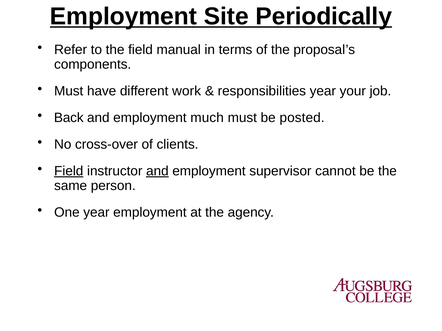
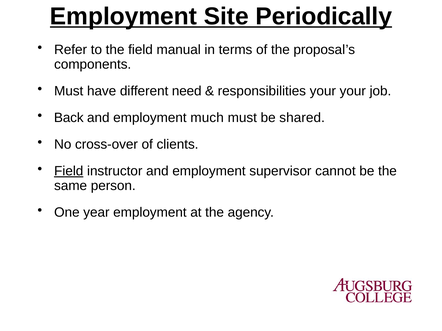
work: work -> need (187, 91)
responsibilities year: year -> your (323, 91)
posted: posted -> shared (302, 118)
and underline: present -> none (157, 171)
